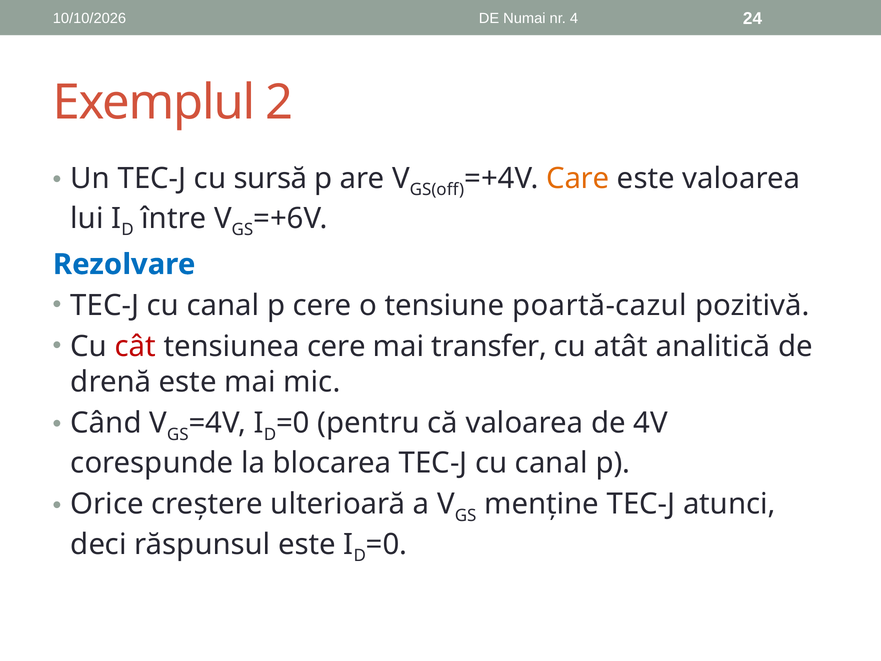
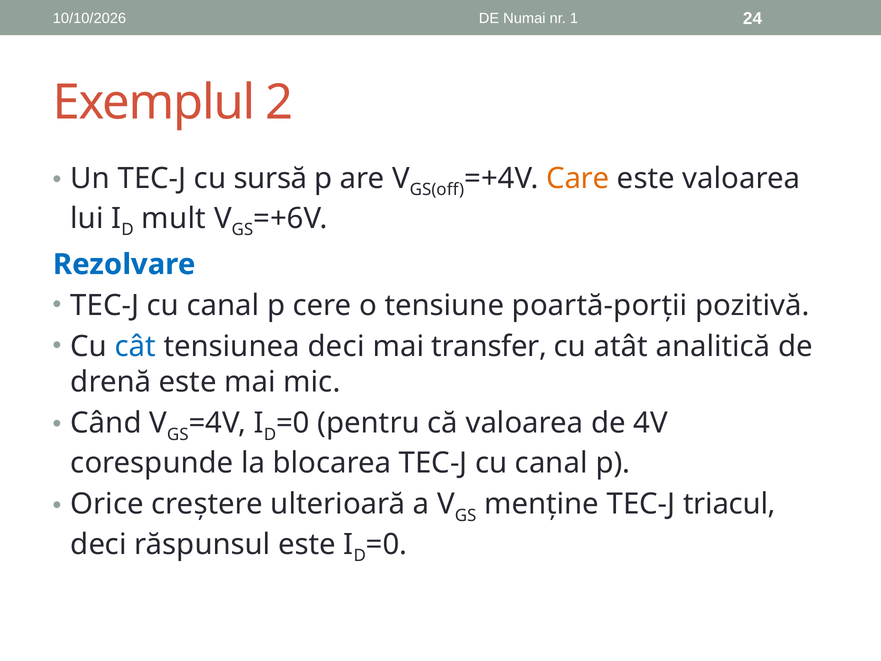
4: 4 -> 1 (574, 19)
între: între -> mult (174, 218)
poartă-cazul: poartă-cazul -> poartă-porții (600, 305)
cât colour: red -> blue (135, 347)
tensiunea cere: cere -> deci (336, 347)
atunci: atunci -> triacul (729, 504)
